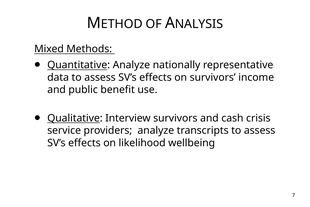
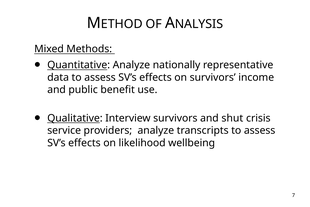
cash: cash -> shut (232, 118)
